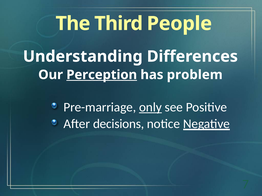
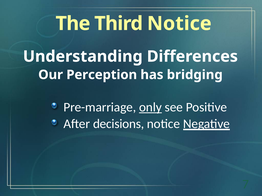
Third People: People -> Notice (179, 24)
Perception underline: present -> none (102, 75)
problem: problem -> bridging (195, 75)
